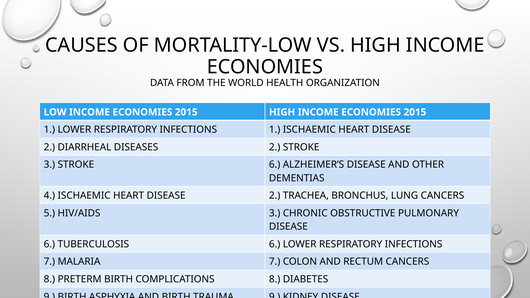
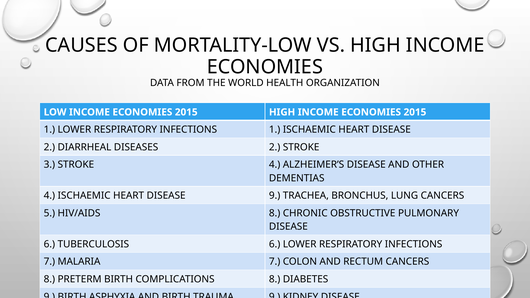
STROKE 6: 6 -> 4 (275, 165)
2: 2 -> 9 (275, 196)
HIV/AIDS 3: 3 -> 8 (275, 213)
